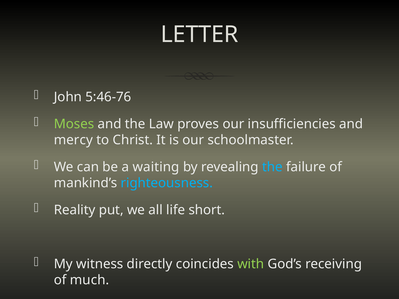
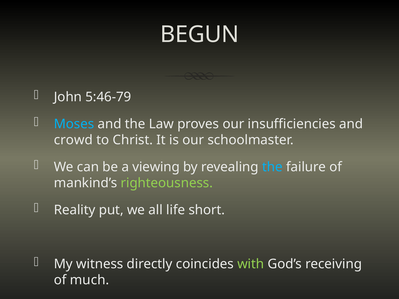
LETTER: LETTER -> BEGUN (200, 34)
5:46-76: 5:46-76 -> 5:46-79 (108, 97)
Moses colour: light green -> light blue (74, 124)
mercy: mercy -> crowd (73, 140)
waiting: waiting -> viewing (156, 167)
righteousness colour: light blue -> light green (167, 183)
